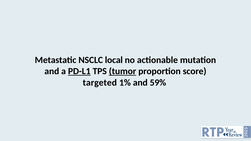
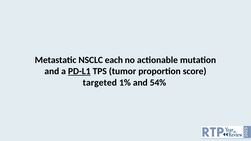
local: local -> each (114, 60)
tumor underline: present -> none (123, 71)
59%: 59% -> 54% (158, 83)
